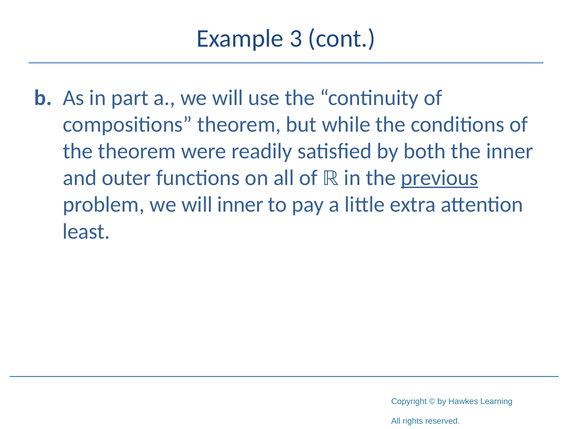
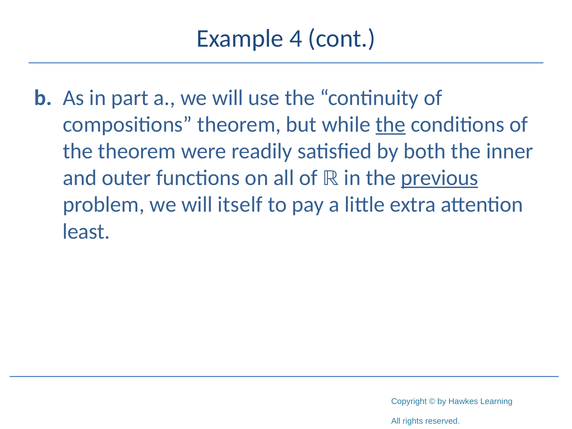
3: 3 -> 4 (296, 38)
the underline: none -> present (391, 125)
will inner: inner -> itself (240, 205)
